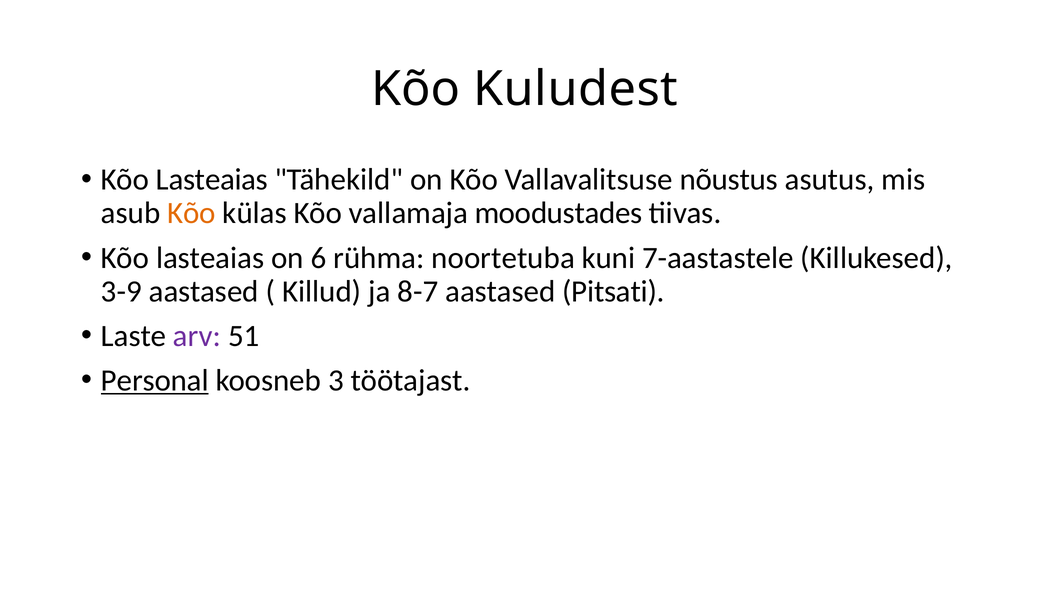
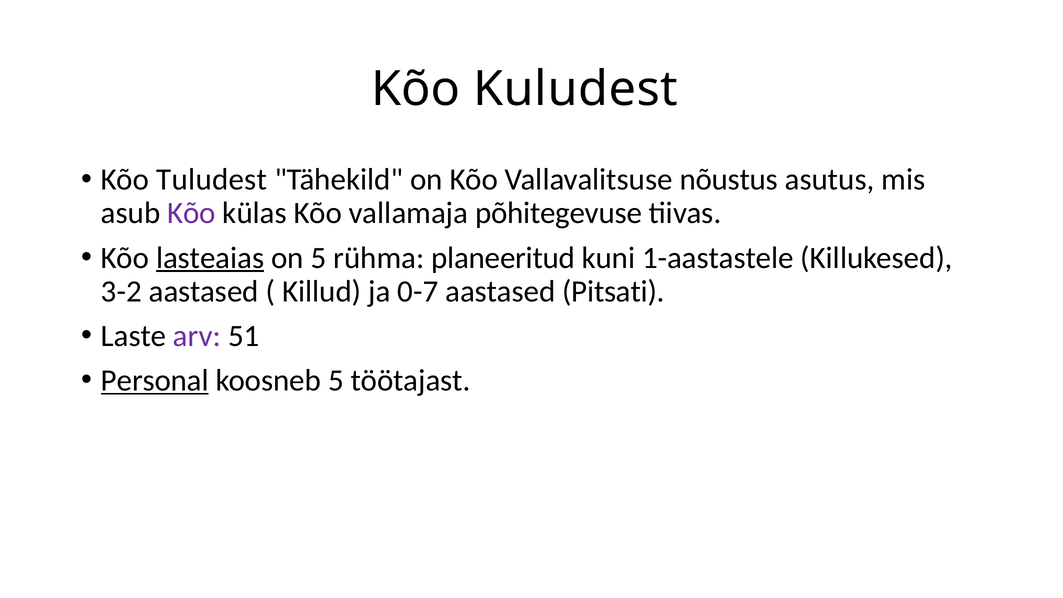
Lasteaias: Lasteaias -> Tuludest (212, 180)
Kõo colour: orange -> purple (192, 213)
moodustades: moodustades -> põhitegevuse (559, 213)
lasteaias underline: none -> present (210, 258)
on 6: 6 -> 5 (318, 258)
noortetuba: noortetuba -> planeeritud (503, 258)
7-aastastele: 7-aastastele -> 1-aastastele (718, 258)
3-9: 3-9 -> 3-2 (121, 291)
8-7: 8-7 -> 0-7 (418, 291)
koosneb 3: 3 -> 5 (336, 380)
